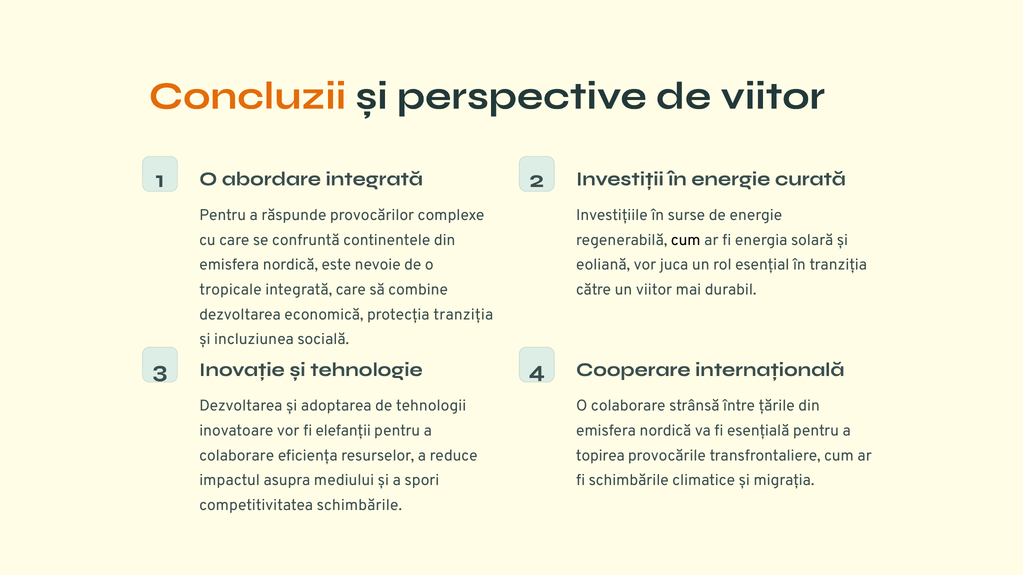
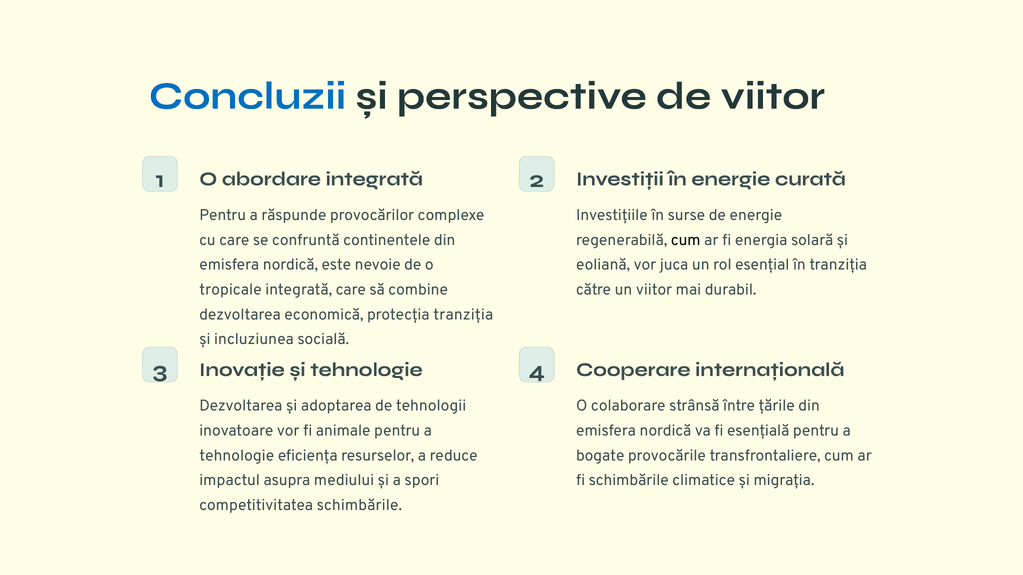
Concluzii colour: orange -> blue (247, 96)
elefanții: elefanții -> animale (343, 431)
colaborare: colaborare -> tehnologie (237, 456)
topirea: topirea -> bogate (600, 456)
